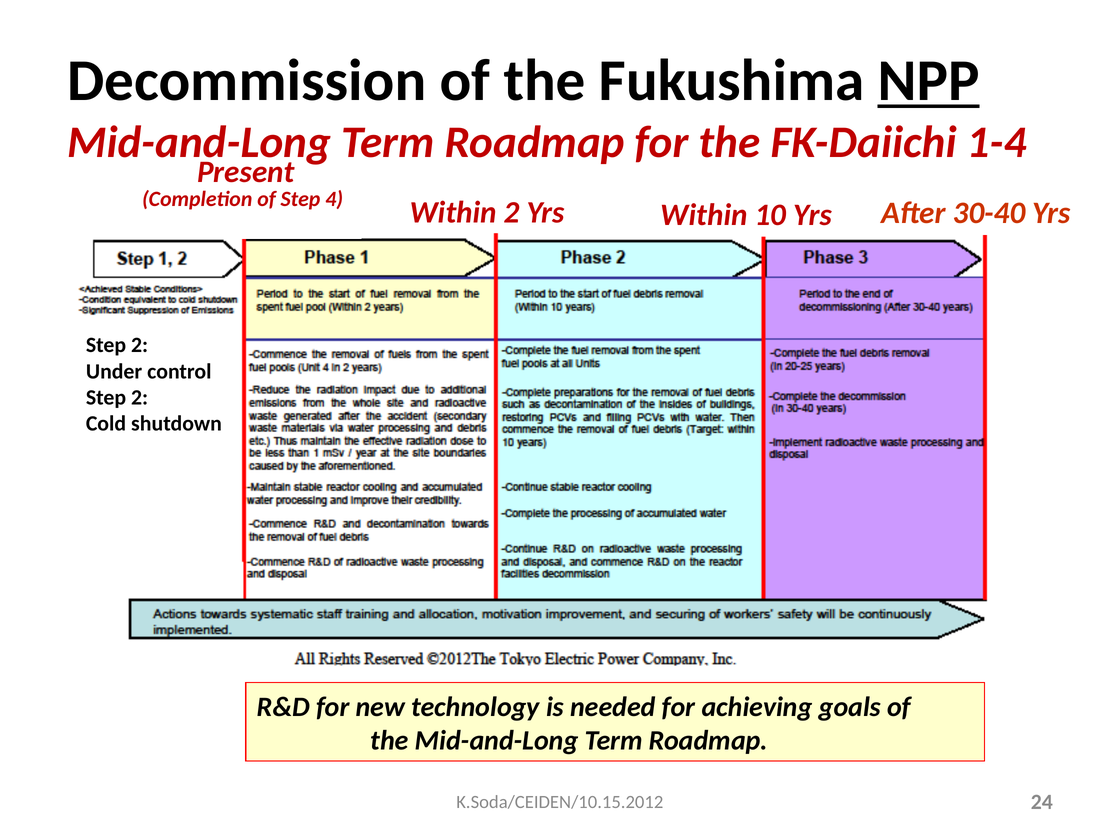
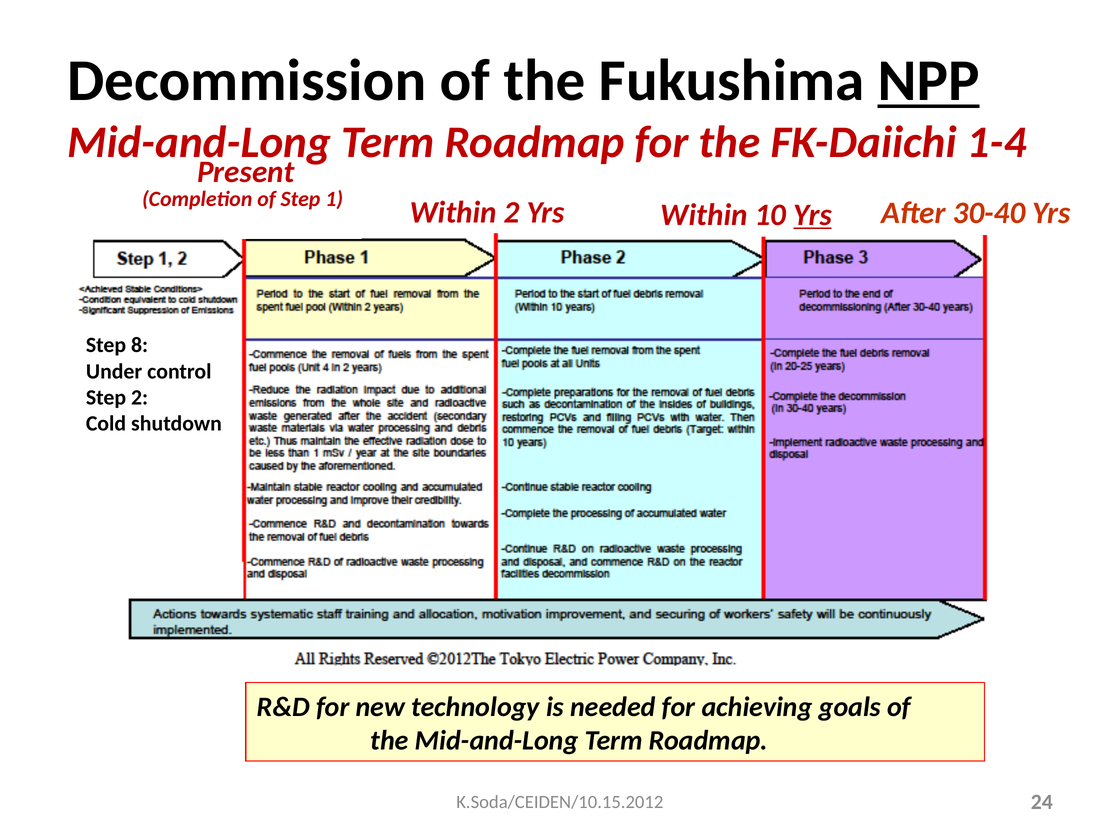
4: 4 -> 1 (334, 199)
Yrs underline: none -> present (812, 215)
2: 2 -> 8 (140, 345)
